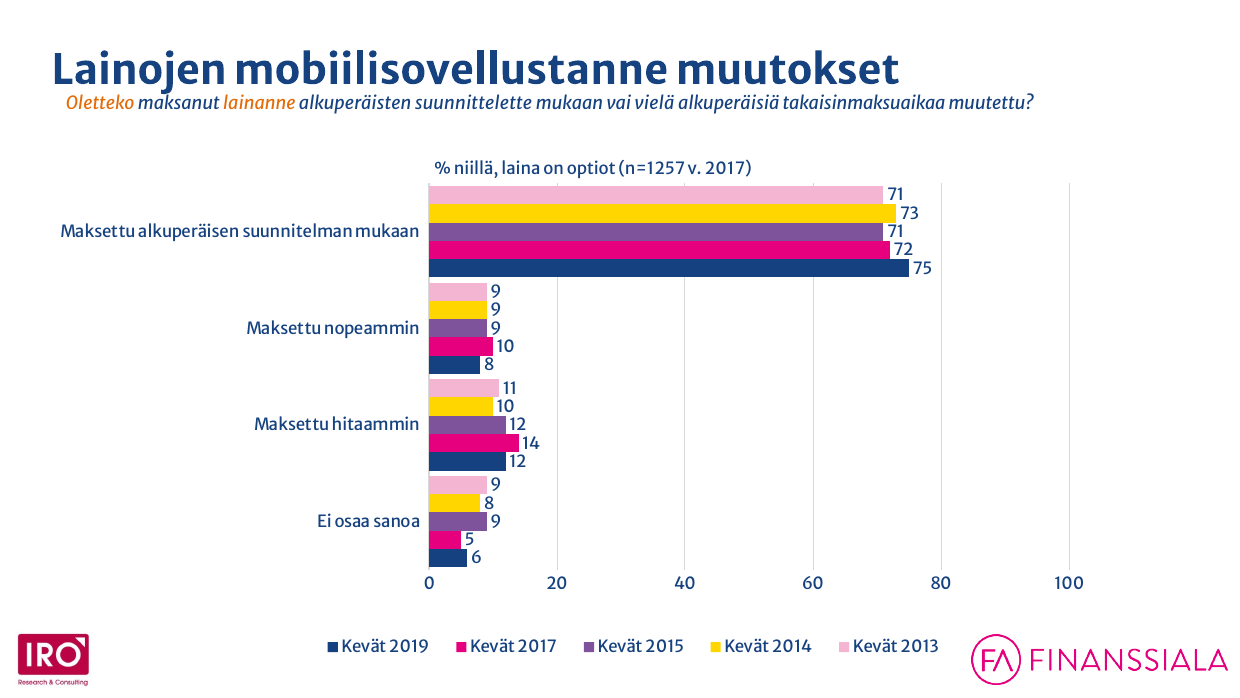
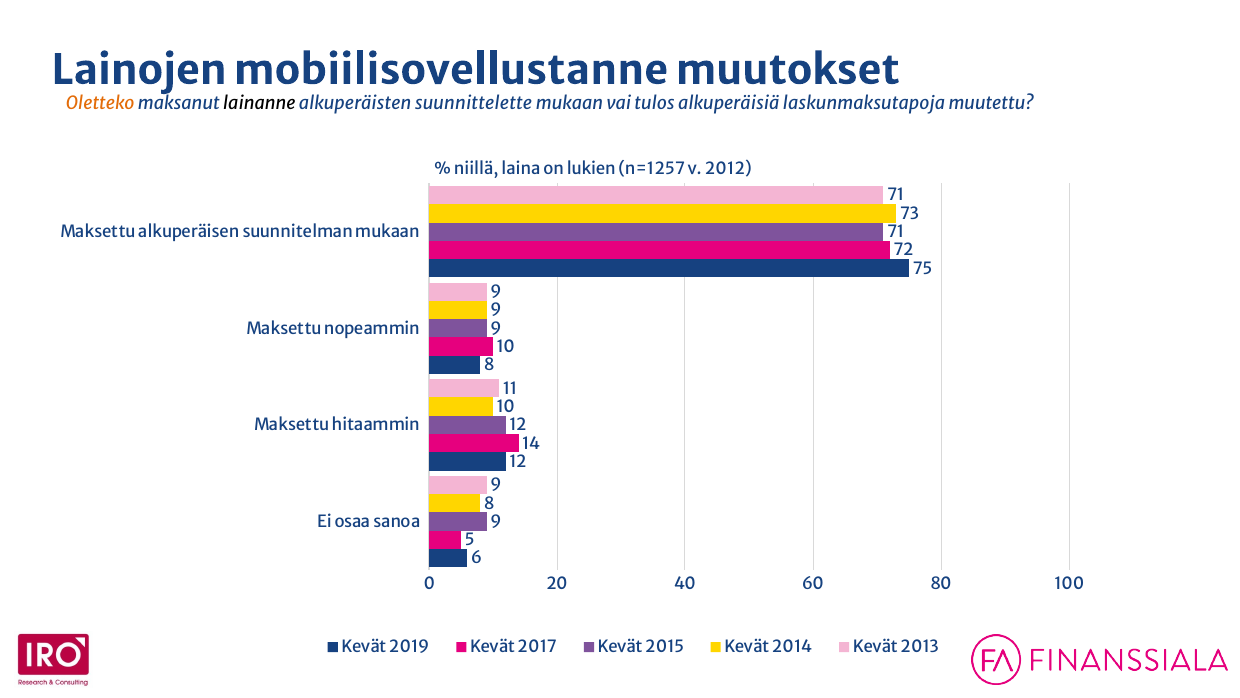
lainanne colour: orange -> black (259, 103)
vielä: vielä -> tulos (655, 103)
takaisinmaksuaikaa: takaisinmaksuaikaa -> laskunmaksutapoja (864, 103)
optiot: optiot -> lukien (591, 169)
v 2017: 2017 -> 2012 (728, 169)
